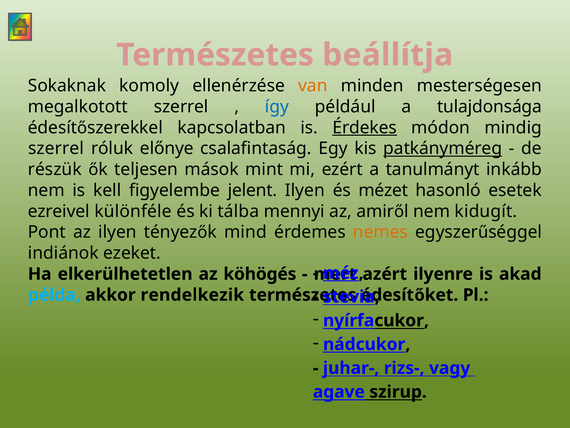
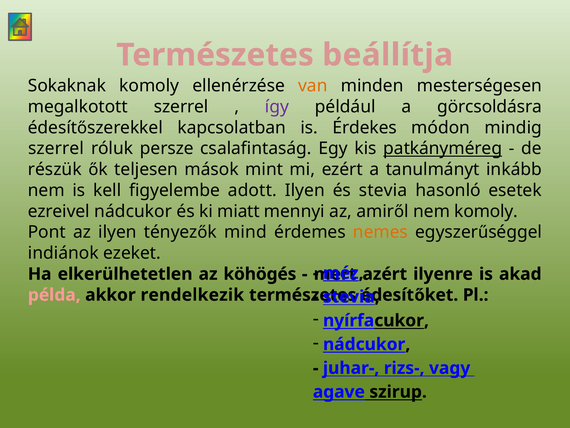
így colour: blue -> purple (277, 107)
tulajdonsága: tulajdonsága -> görcsoldásra (490, 107)
Érdekes underline: present -> none (365, 128)
előnye: előnye -> persze (167, 148)
jelent: jelent -> adott (252, 190)
és mézet: mézet -> stevia (383, 190)
ezreivel különféle: különféle -> nádcukor (133, 211)
tálba: tálba -> miatt (238, 211)
nem kidugít: kidugít -> komoly (486, 211)
példa colour: light blue -> pink (54, 295)
